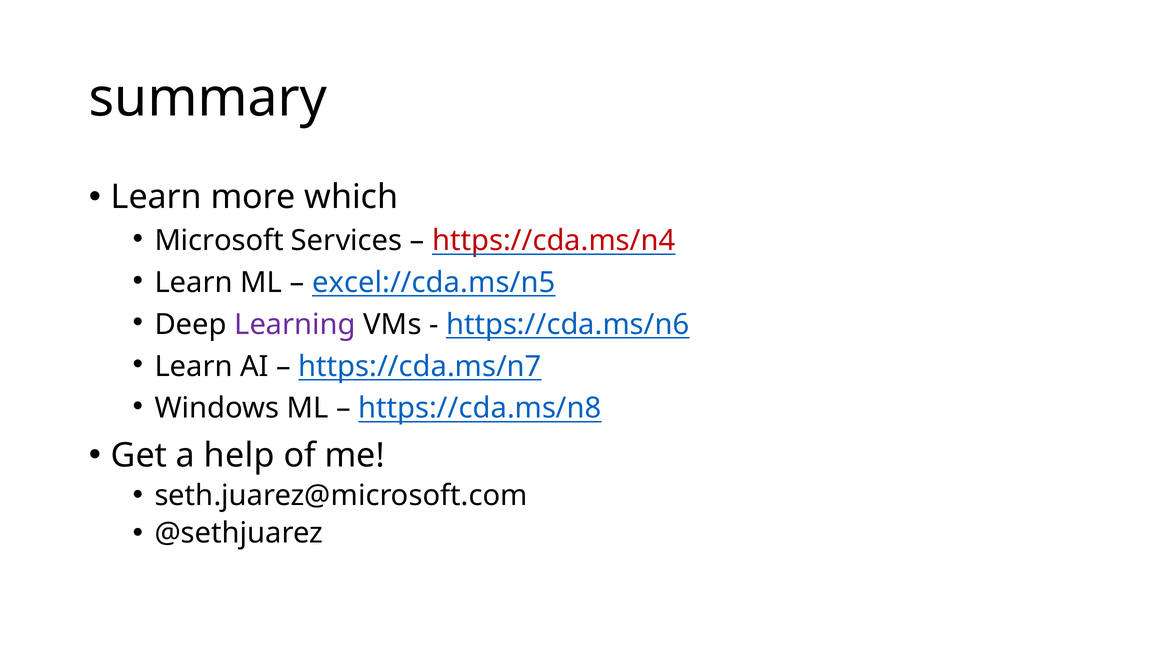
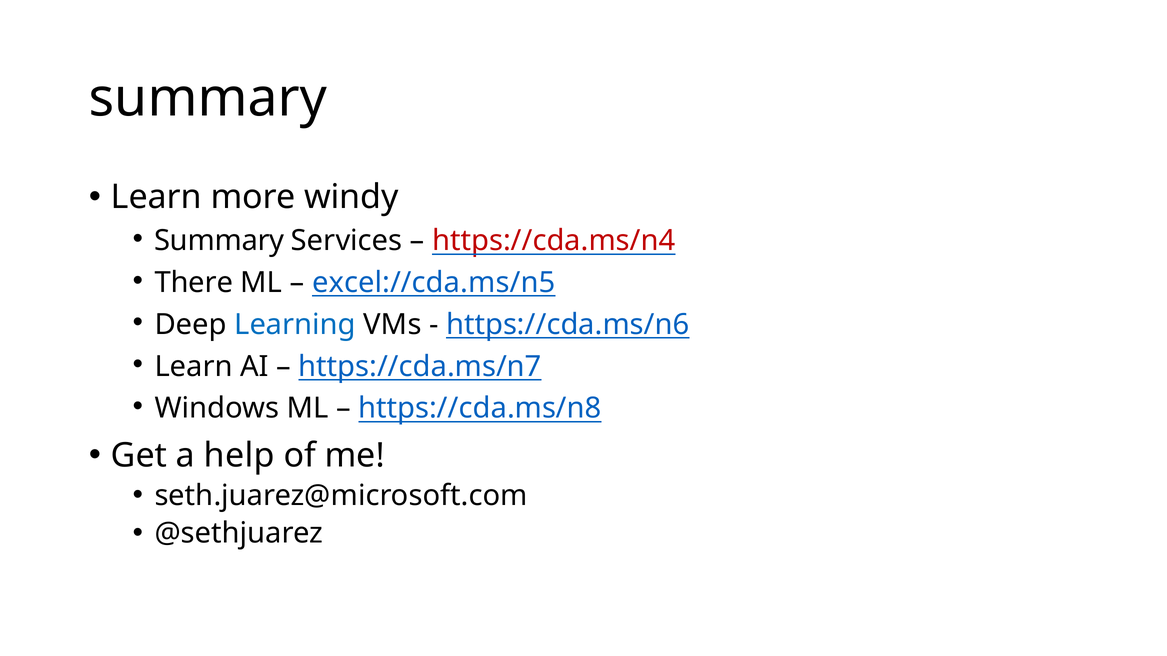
which: which -> windy (351, 197)
Microsoft: Microsoft -> Summary (219, 241)
Learn: Learn -> There (194, 283)
Learning colour: purple -> blue (295, 325)
